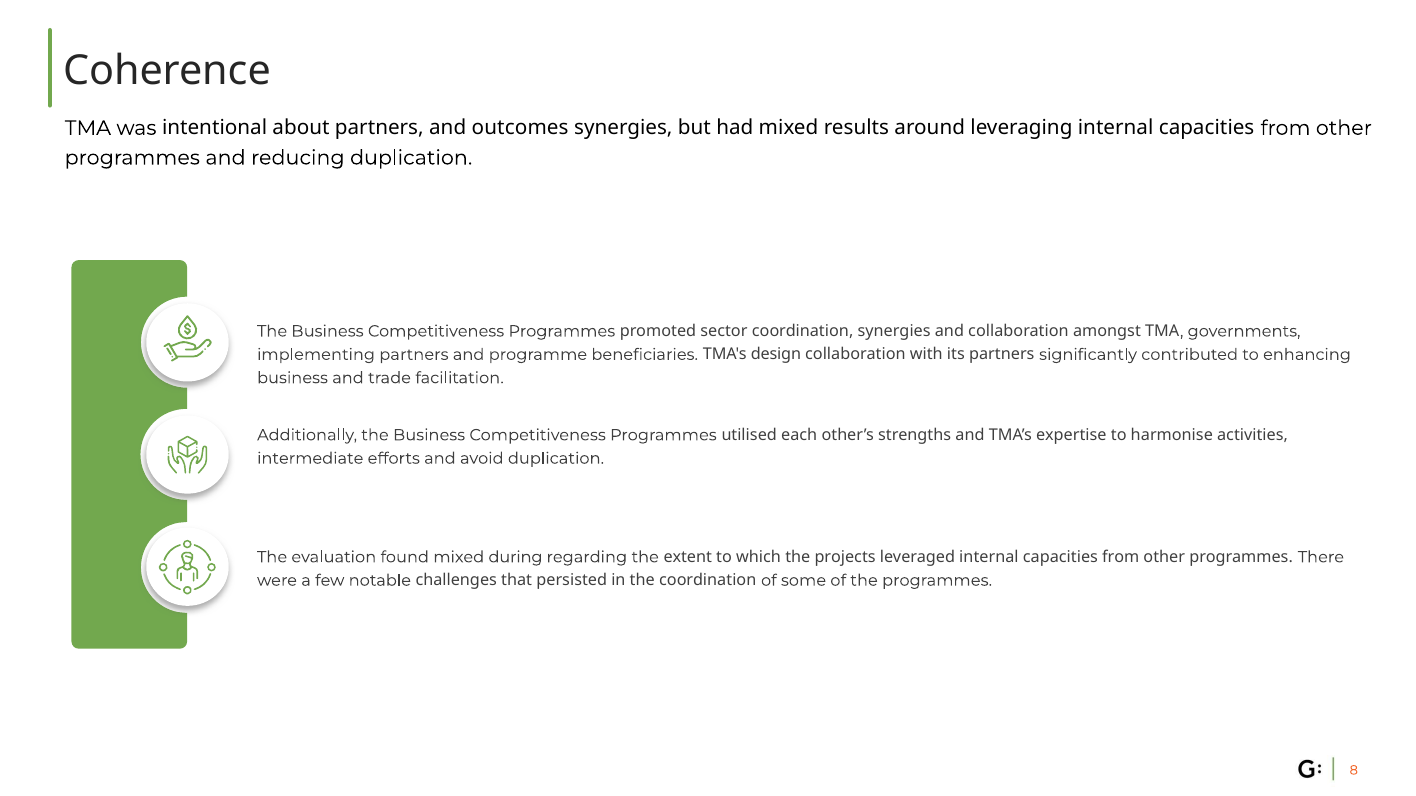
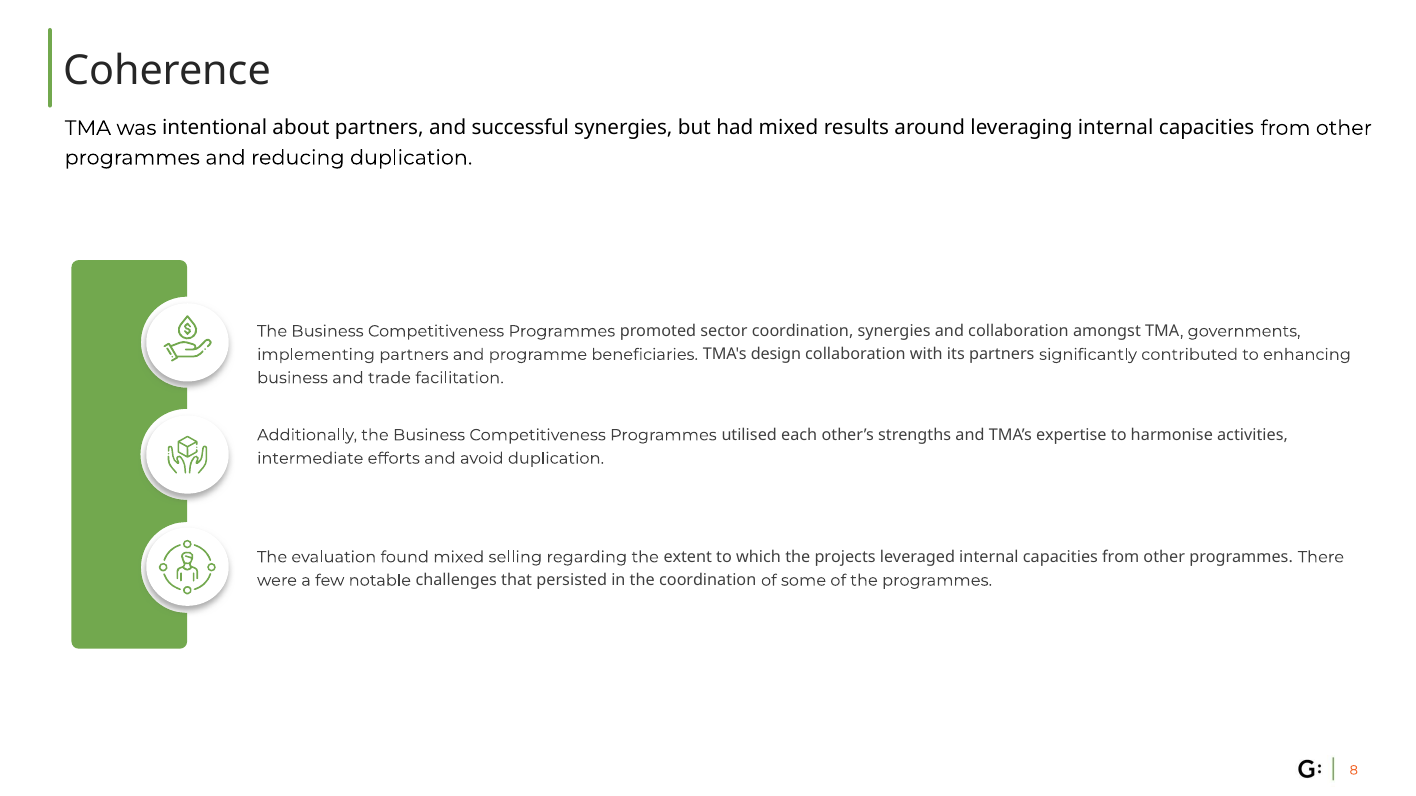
outcomes: outcomes -> successful (520, 128)
during: during -> selling (515, 557)
